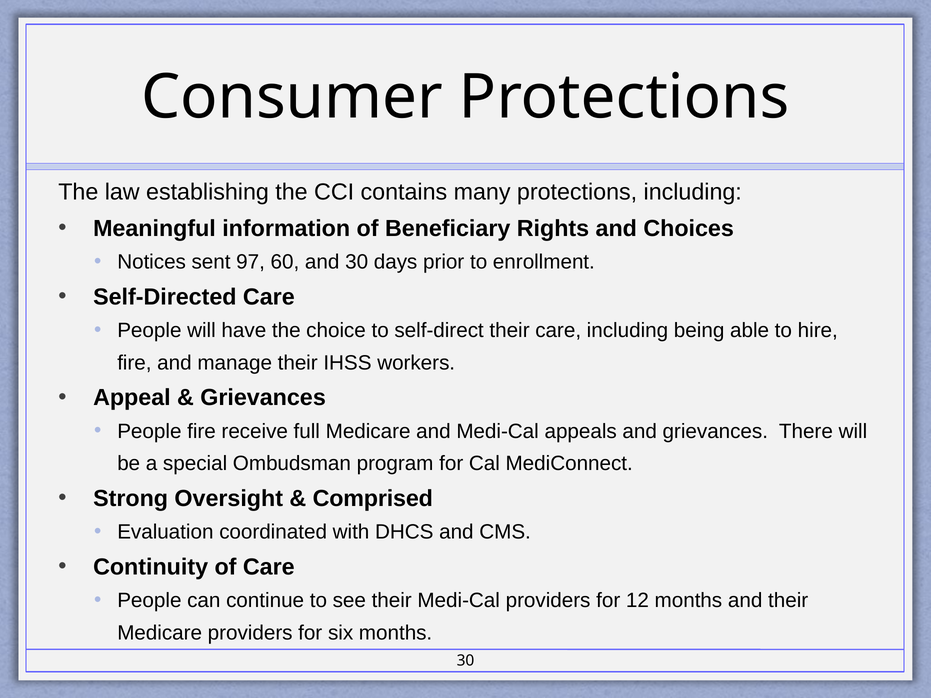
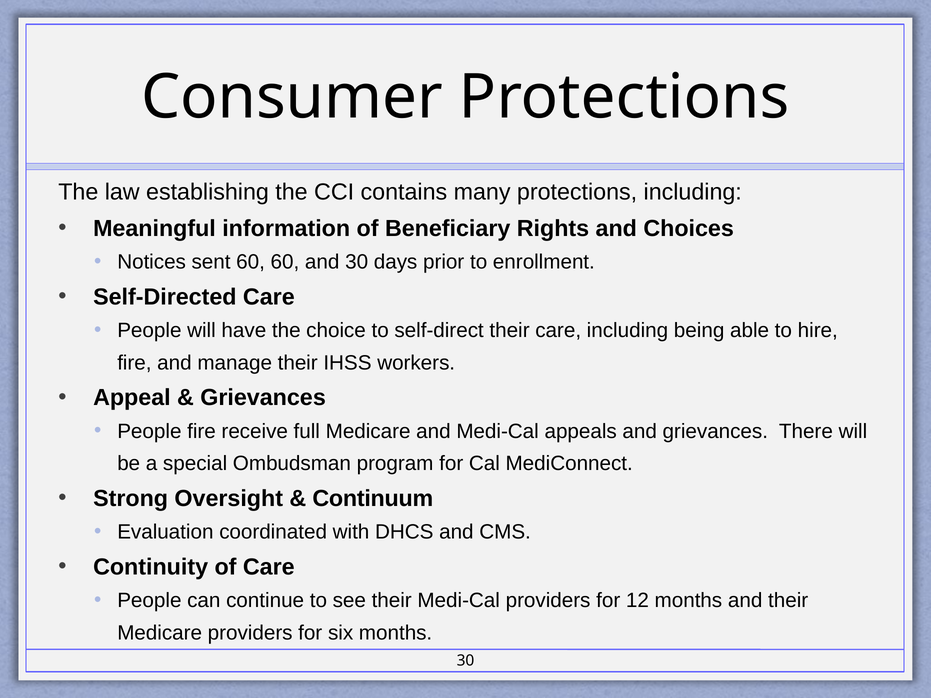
sent 97: 97 -> 60 (251, 262)
Comprised: Comprised -> Continuum (373, 499)
